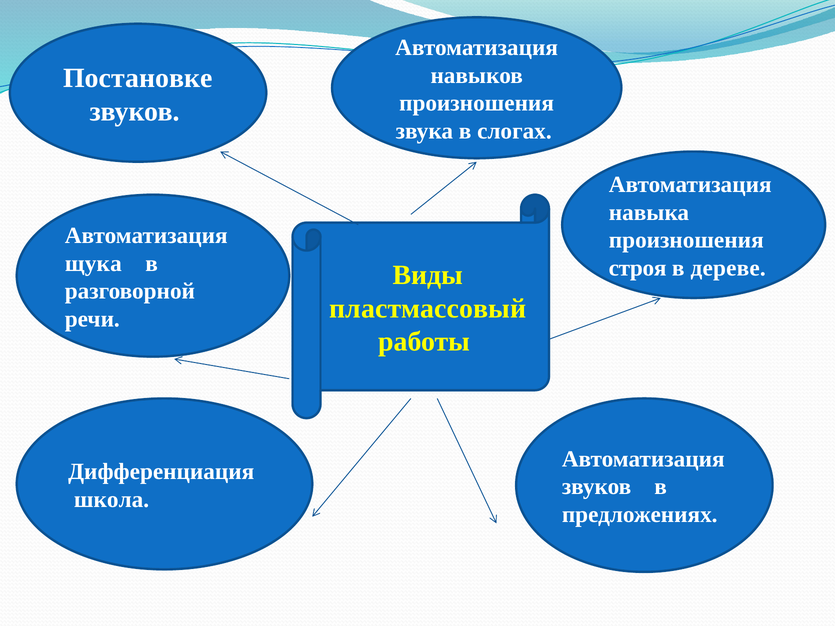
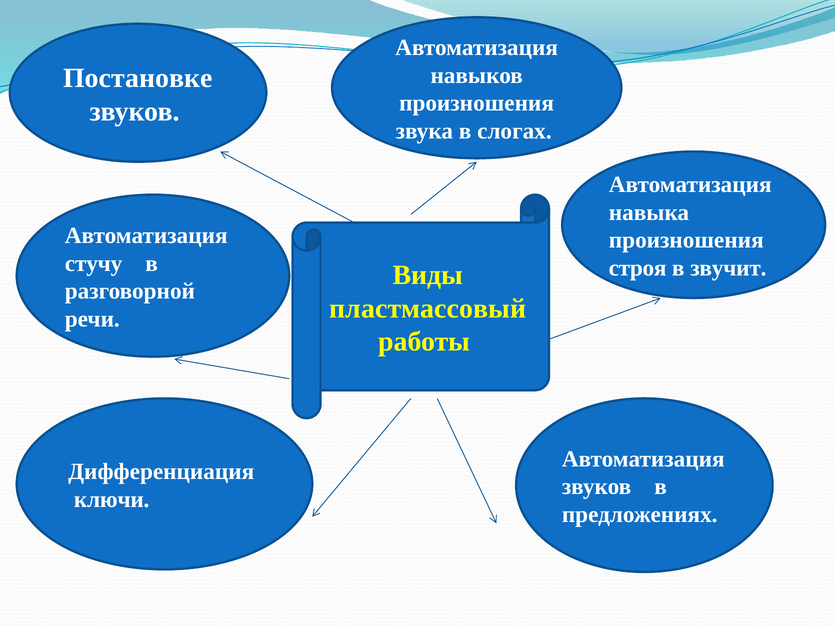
щука: щука -> стучу (94, 263)
дереве: дереве -> звучит (728, 268)
школа: школа -> ключи (112, 500)
